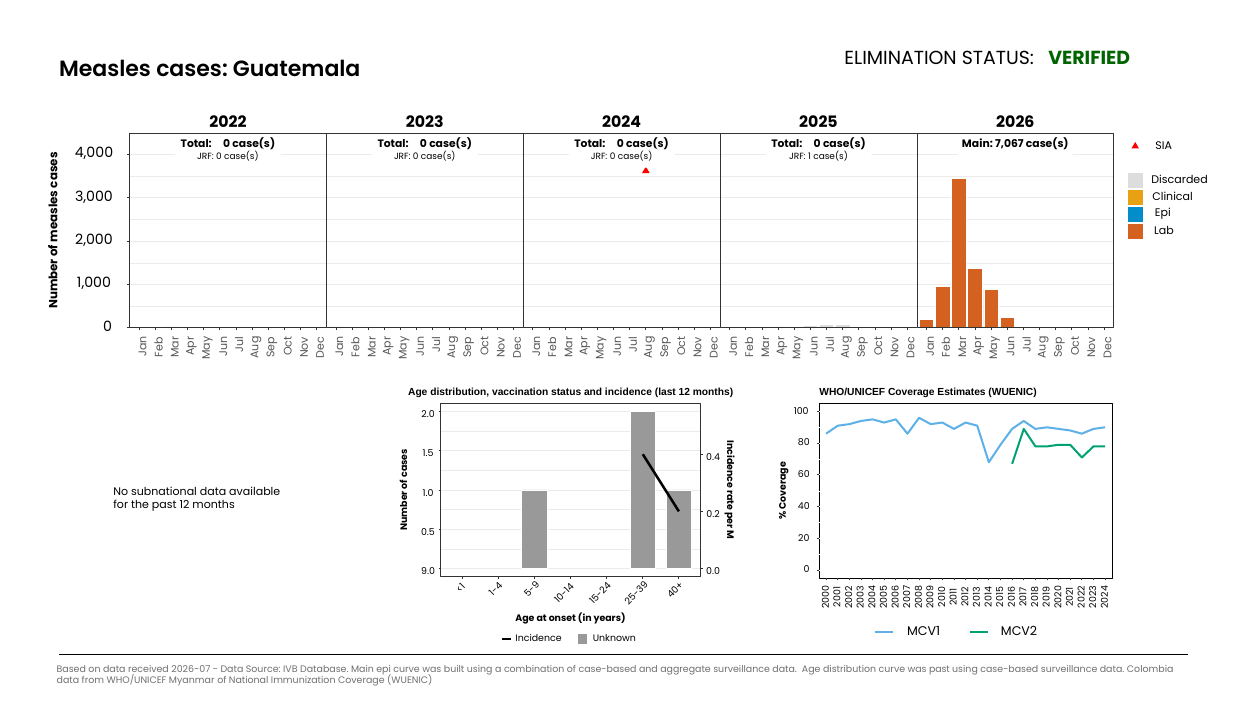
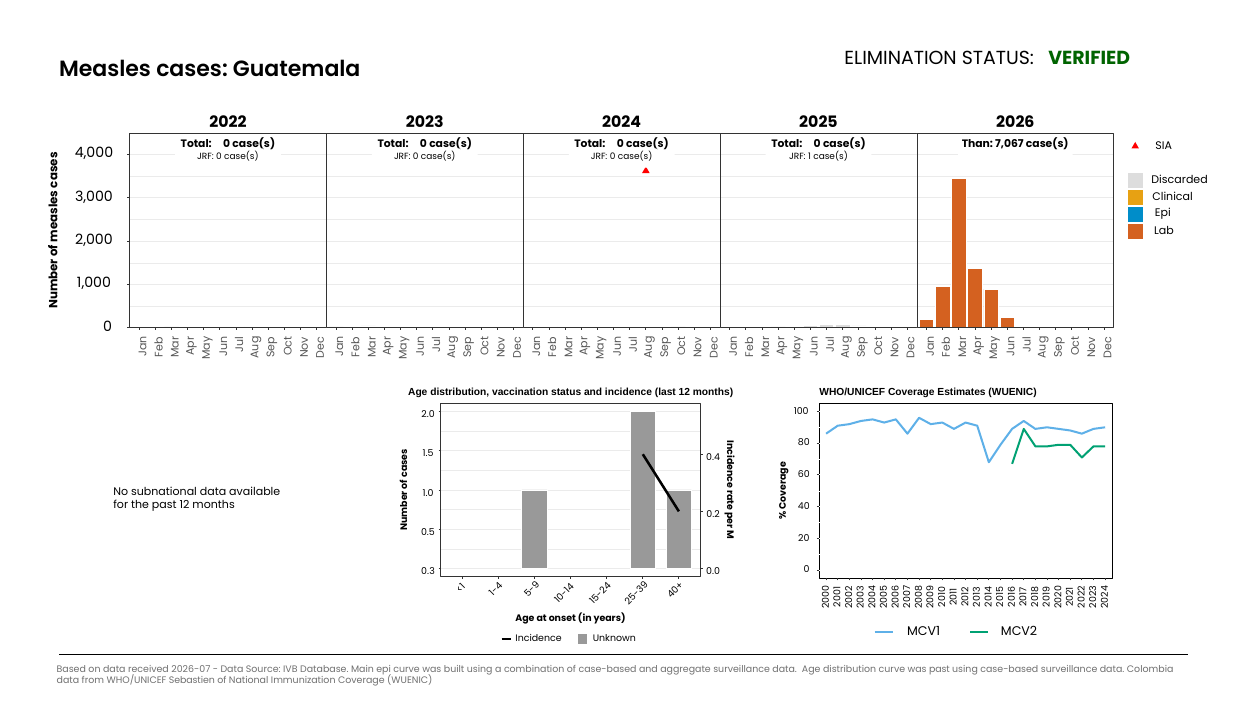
Main: Main -> Than (977, 144)
9.0: 9.0 -> 0.3 (428, 571)
Myanmar: Myanmar -> Sebastien (192, 681)
